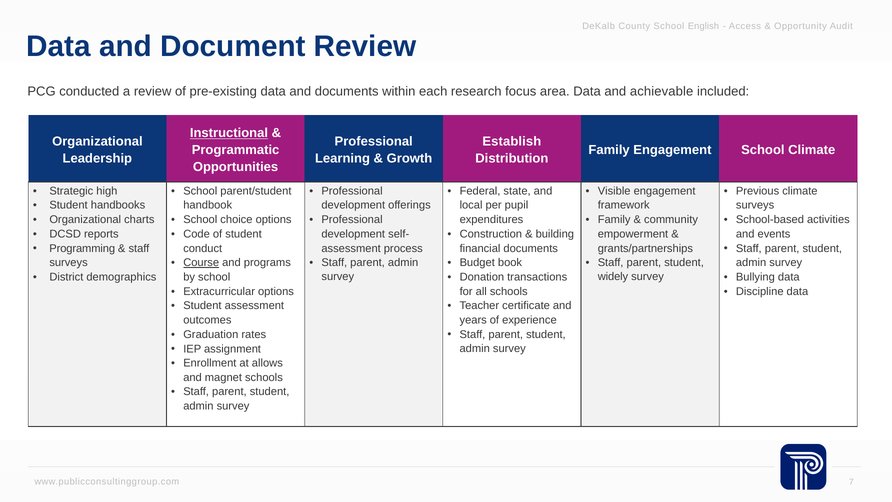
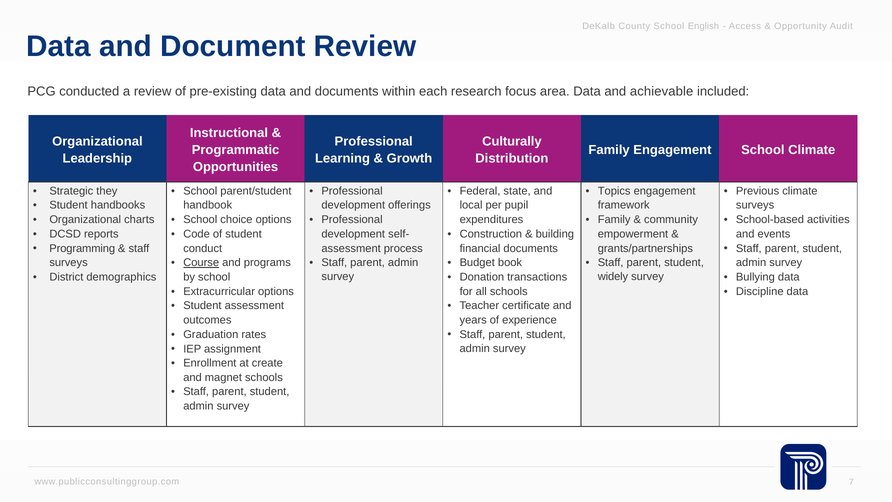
Instructional underline: present -> none (229, 133)
Establish: Establish -> Culturally (512, 142)
high: high -> they (107, 191)
Visible: Visible -> Topics (614, 191)
allows: allows -> create (267, 363)
